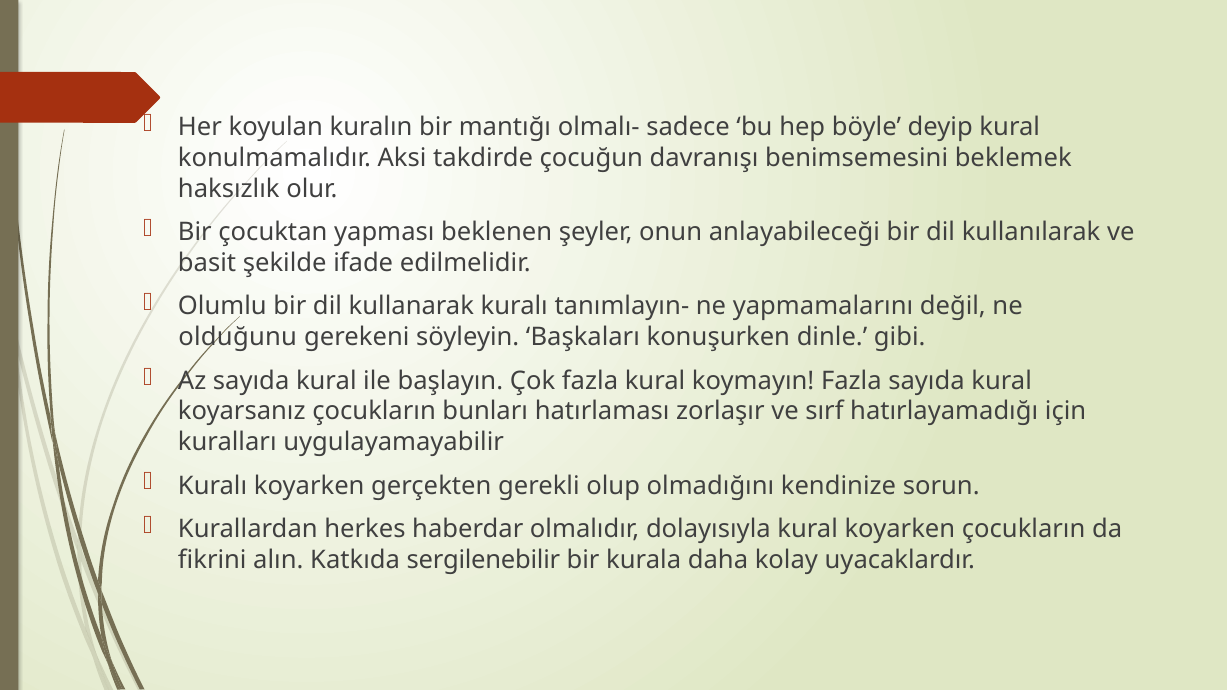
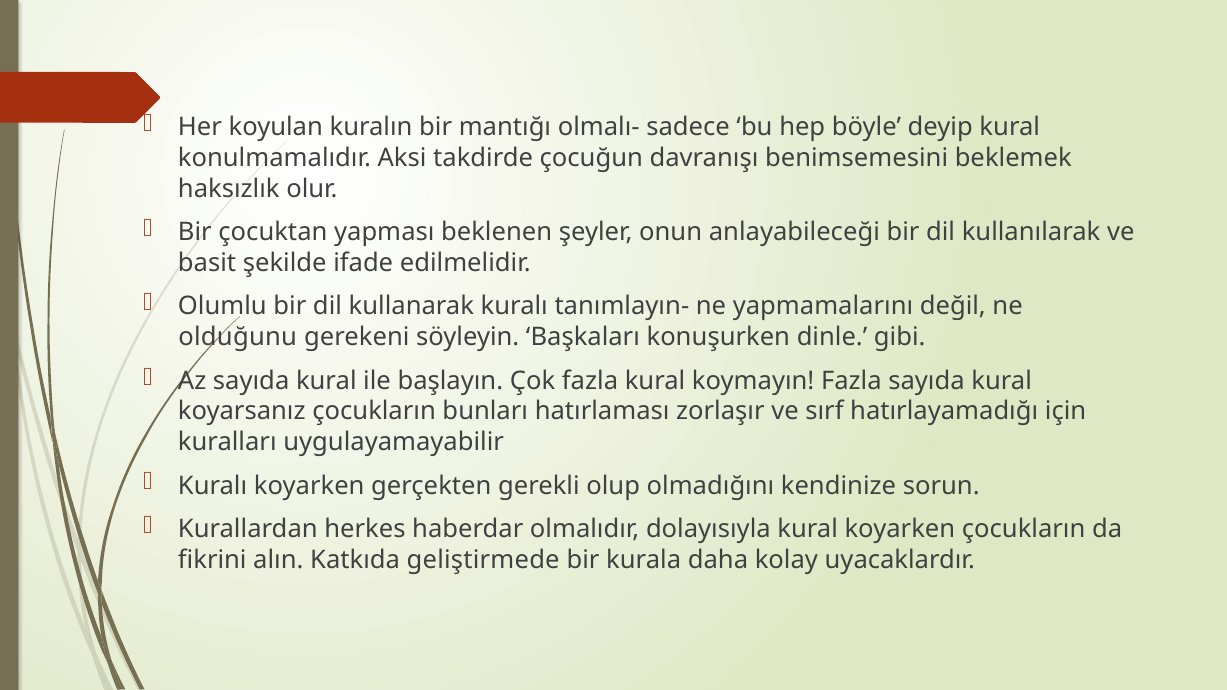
sergilenebilir: sergilenebilir -> geliştirmede (483, 560)
